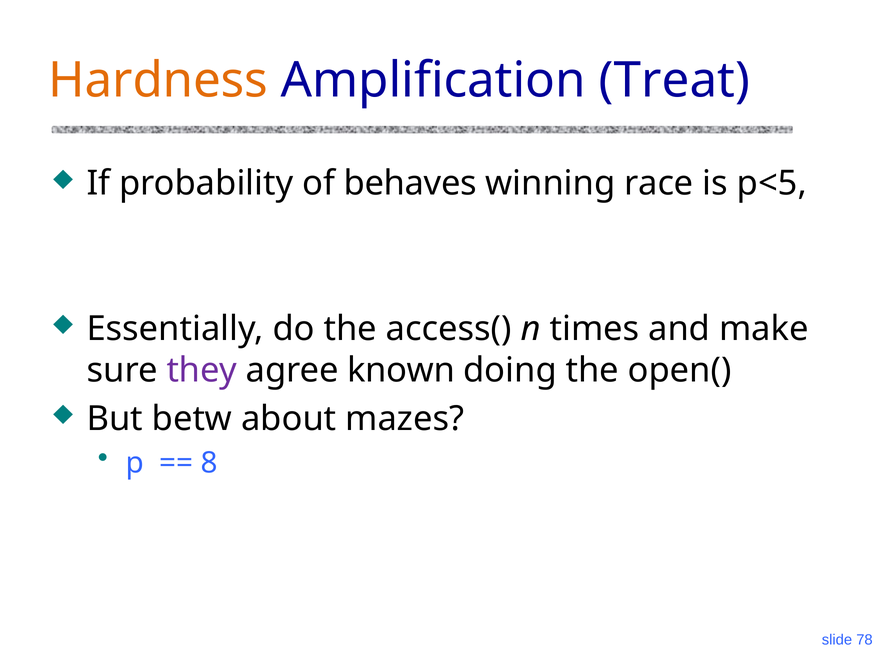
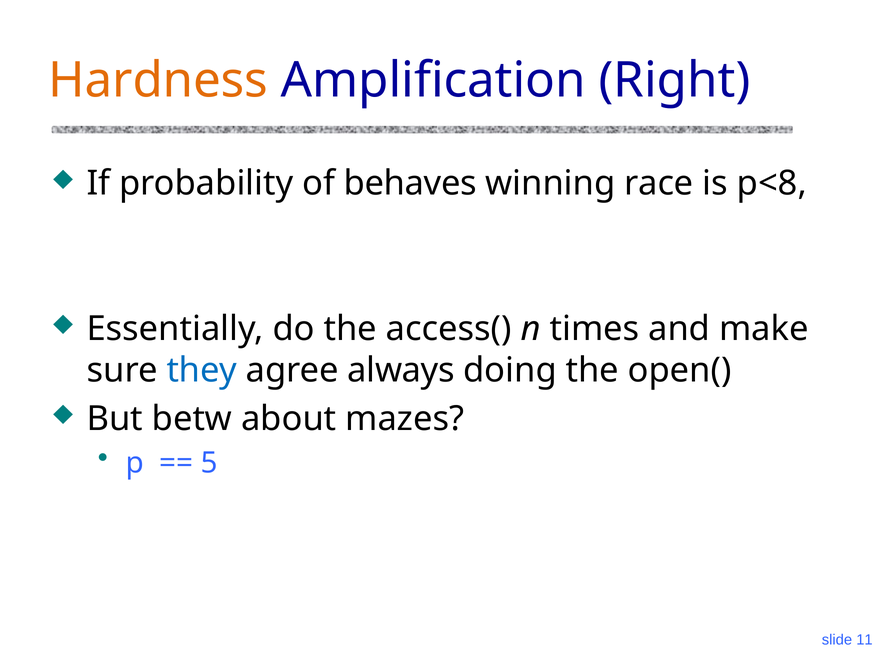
Treat: Treat -> Right (674, 80)
p<5: p<5 -> p<8 (772, 183)
they colour: purple -> blue (202, 370)
known: known -> always (401, 370)
8: 8 -> 5 (209, 463)
78: 78 -> 11 (864, 640)
